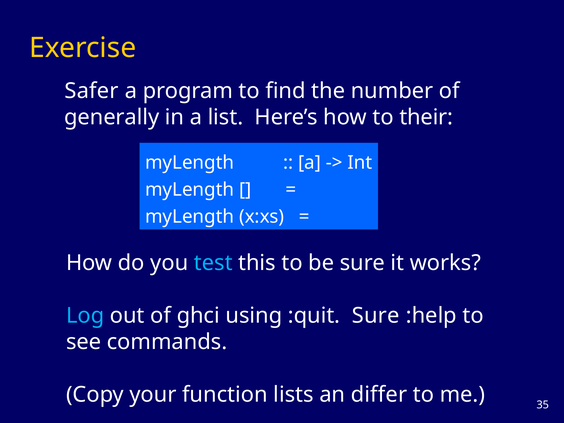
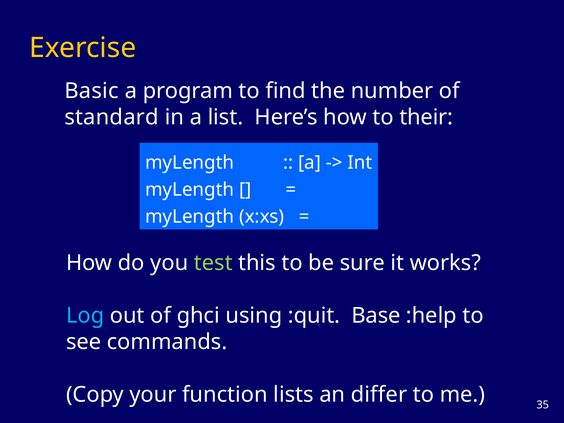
Safer: Safer -> Basic (92, 91)
generally: generally -> standard (112, 117)
test colour: light blue -> light green (213, 263)
:quit Sure: Sure -> Base (376, 315)
